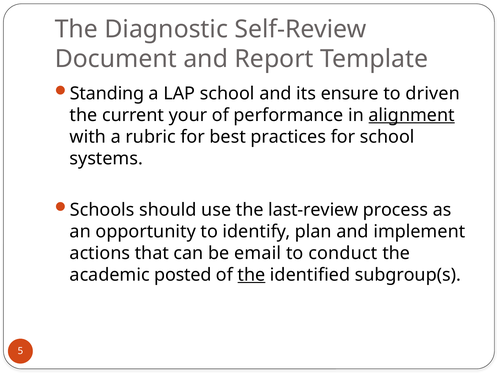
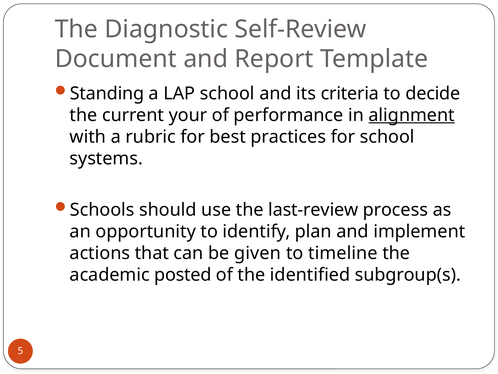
ensure: ensure -> criteria (350, 93)
driven: driven -> decide (433, 93)
email: email -> given (258, 253)
conduct: conduct -> timeline (343, 253)
the underline: present -> none (251, 274)
